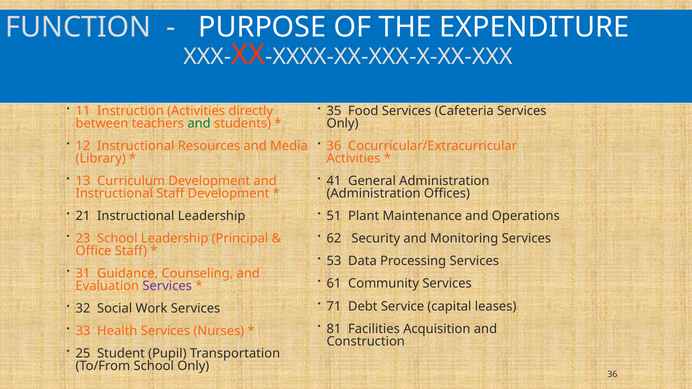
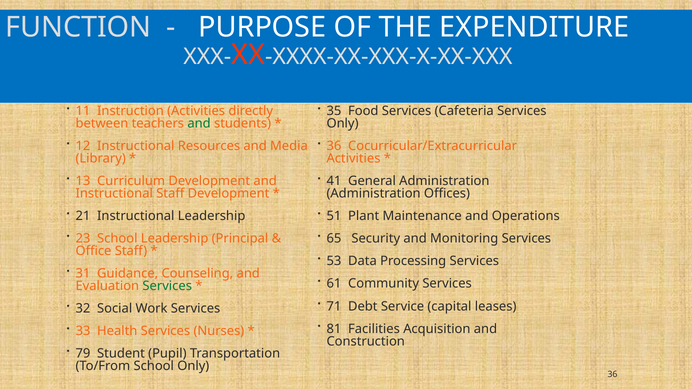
62: 62 -> 65 (334, 239)
Services colour: purple -> green (167, 286)
25: 25 -> 79 (83, 354)
